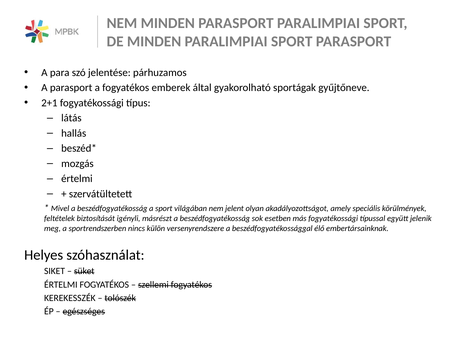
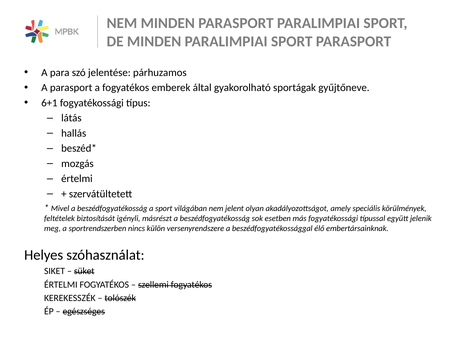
2+1: 2+1 -> 6+1 (49, 103)
